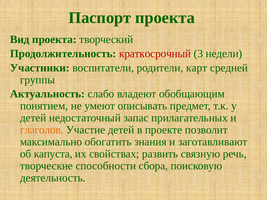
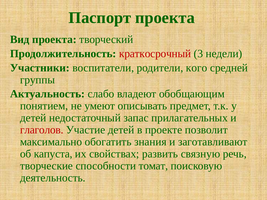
карт: карт -> кого (197, 68)
глаголов colour: orange -> red (42, 130)
сбора: сбора -> томат (153, 166)
